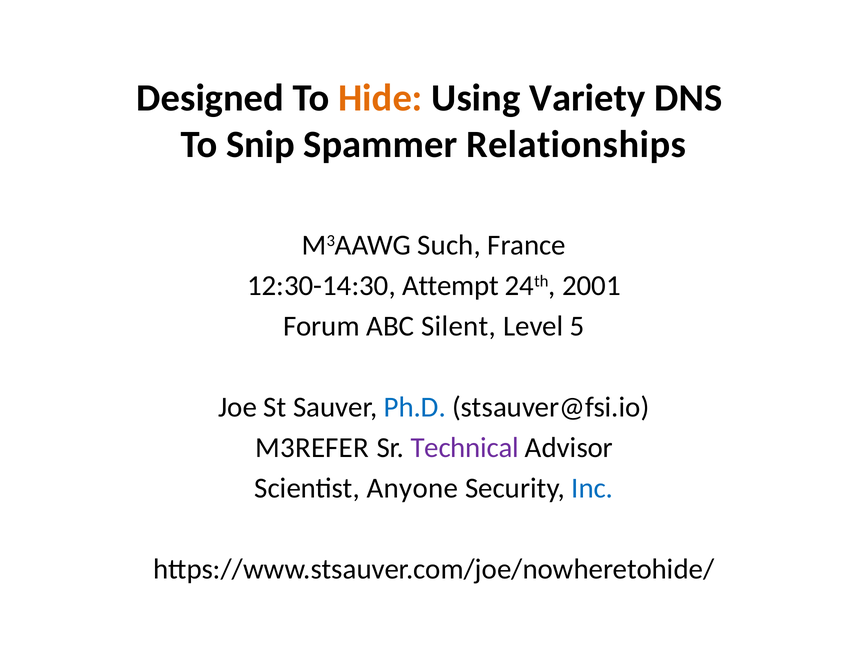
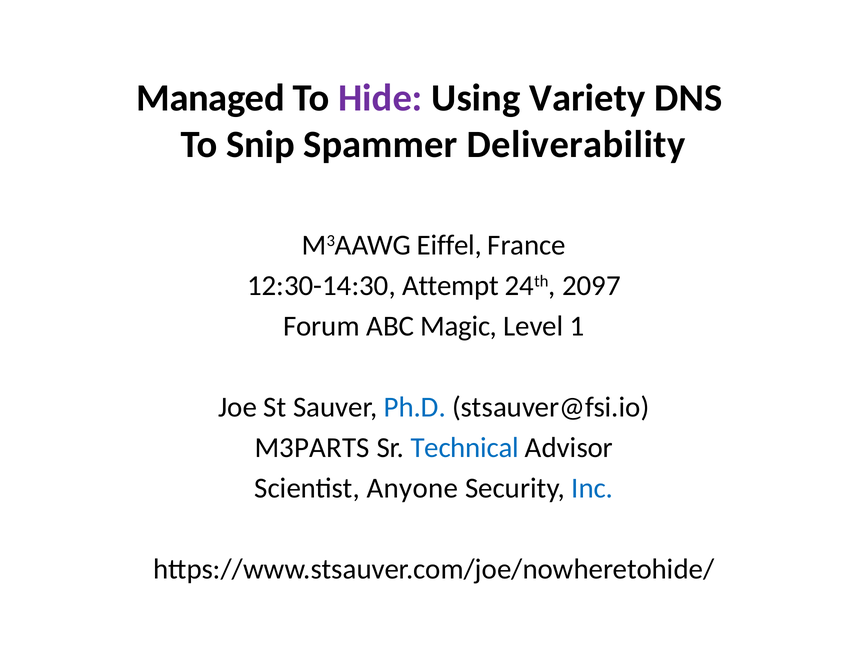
Designed: Designed -> Managed (210, 98)
Hide colour: orange -> purple (380, 98)
Relationships: Relationships -> Deliverability (576, 144)
Such: Such -> Eiffel (449, 245)
2001: 2001 -> 2097 (591, 286)
Silent: Silent -> Magic (459, 326)
5: 5 -> 1 (577, 326)
M3REFER: M3REFER -> M3PARTS (312, 448)
Technical colour: purple -> blue (465, 448)
